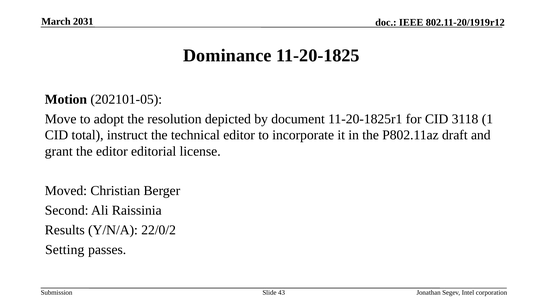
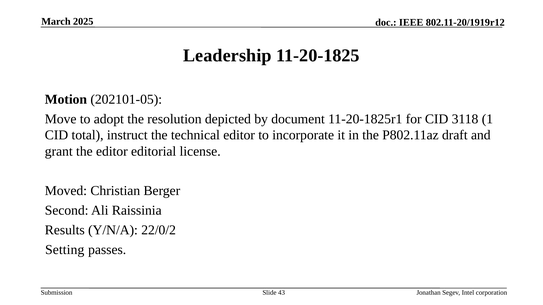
2031: 2031 -> 2025 (83, 22)
Dominance: Dominance -> Leadership (227, 56)
